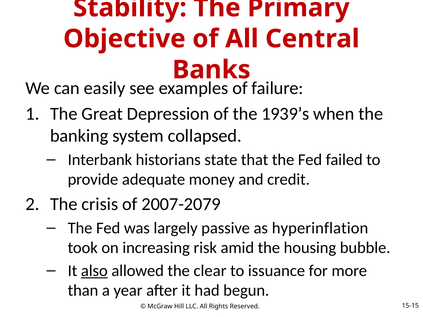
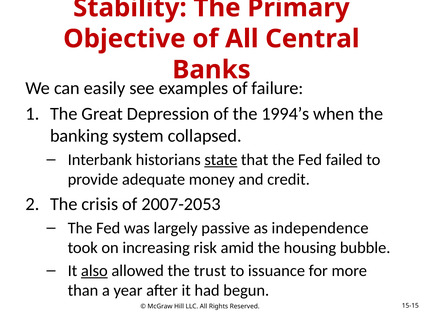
1939’s: 1939’s -> 1994’s (285, 114)
state underline: none -> present (221, 160)
2007-2079: 2007-2079 -> 2007-2053 (181, 204)
hyperinflation: hyperinflation -> independence (320, 228)
clear: clear -> trust (210, 271)
